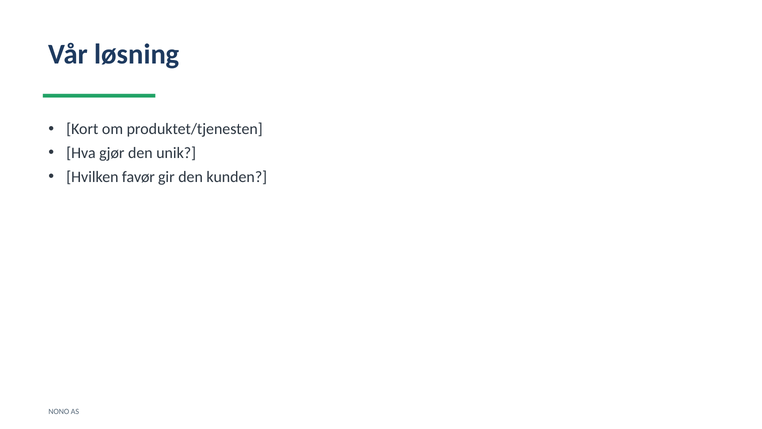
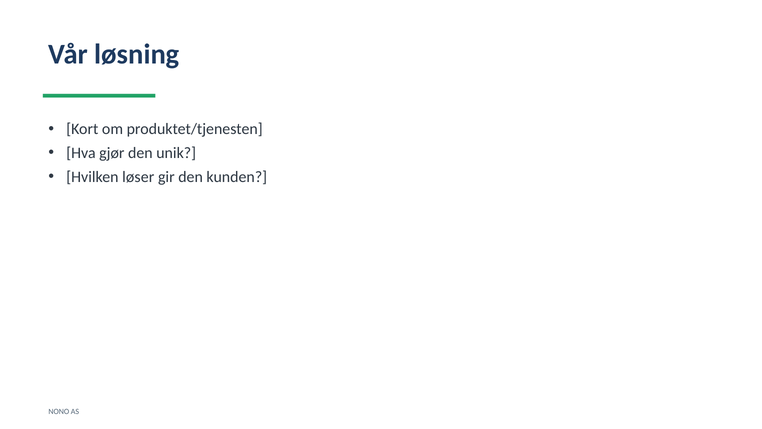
favør: favør -> løser (138, 177)
